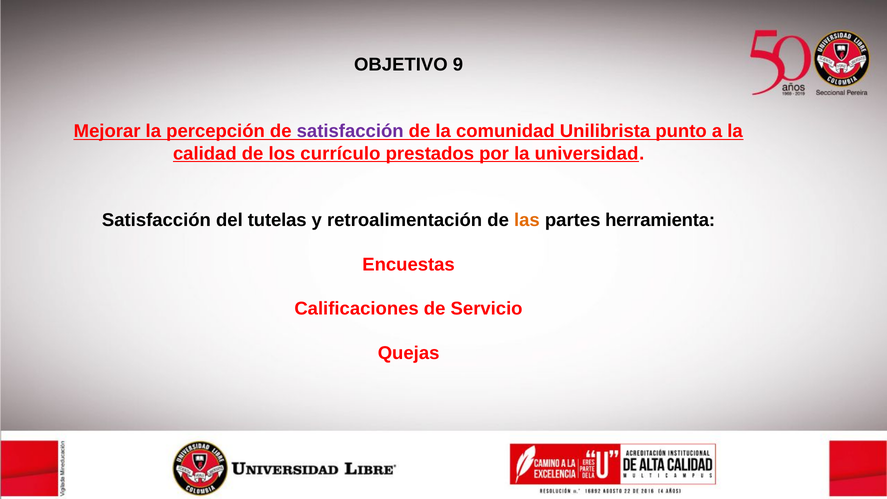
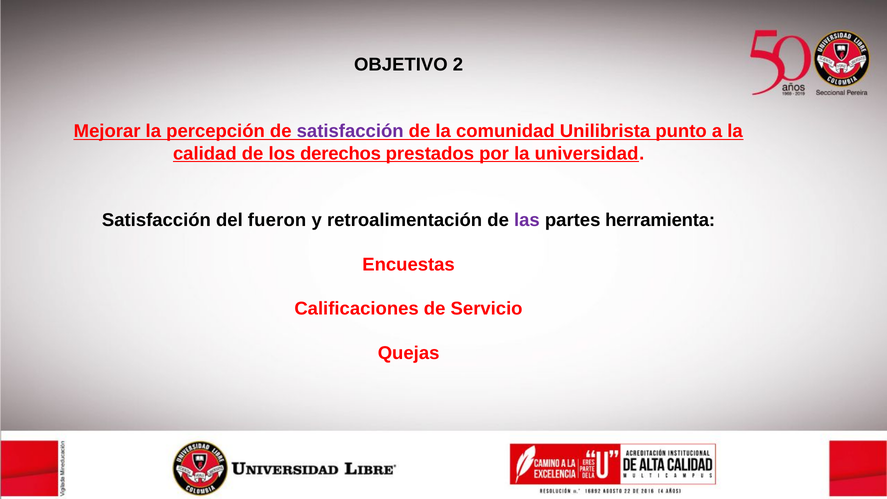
9: 9 -> 2 (458, 65)
currículo: currículo -> derechos (341, 153)
tutelas: tutelas -> fueron (277, 220)
las colour: orange -> purple (527, 220)
